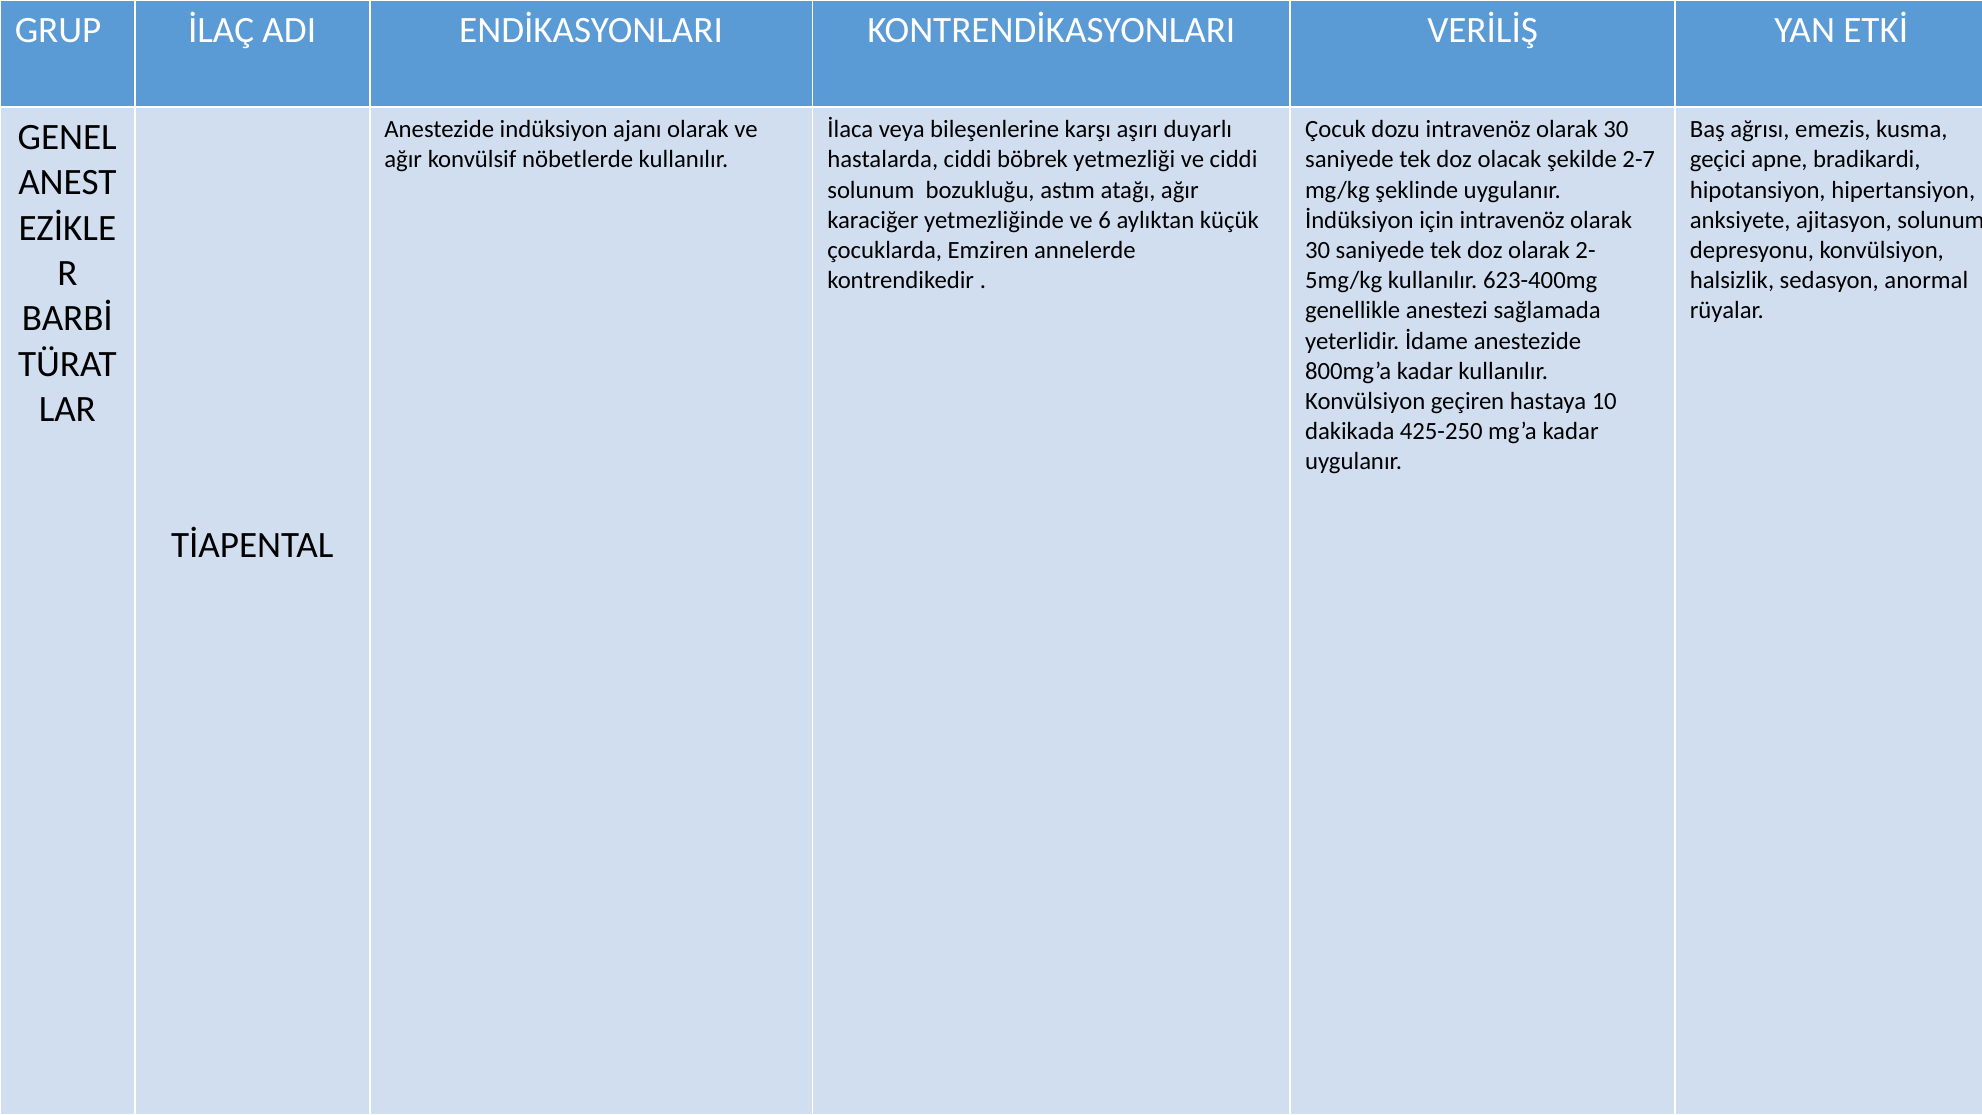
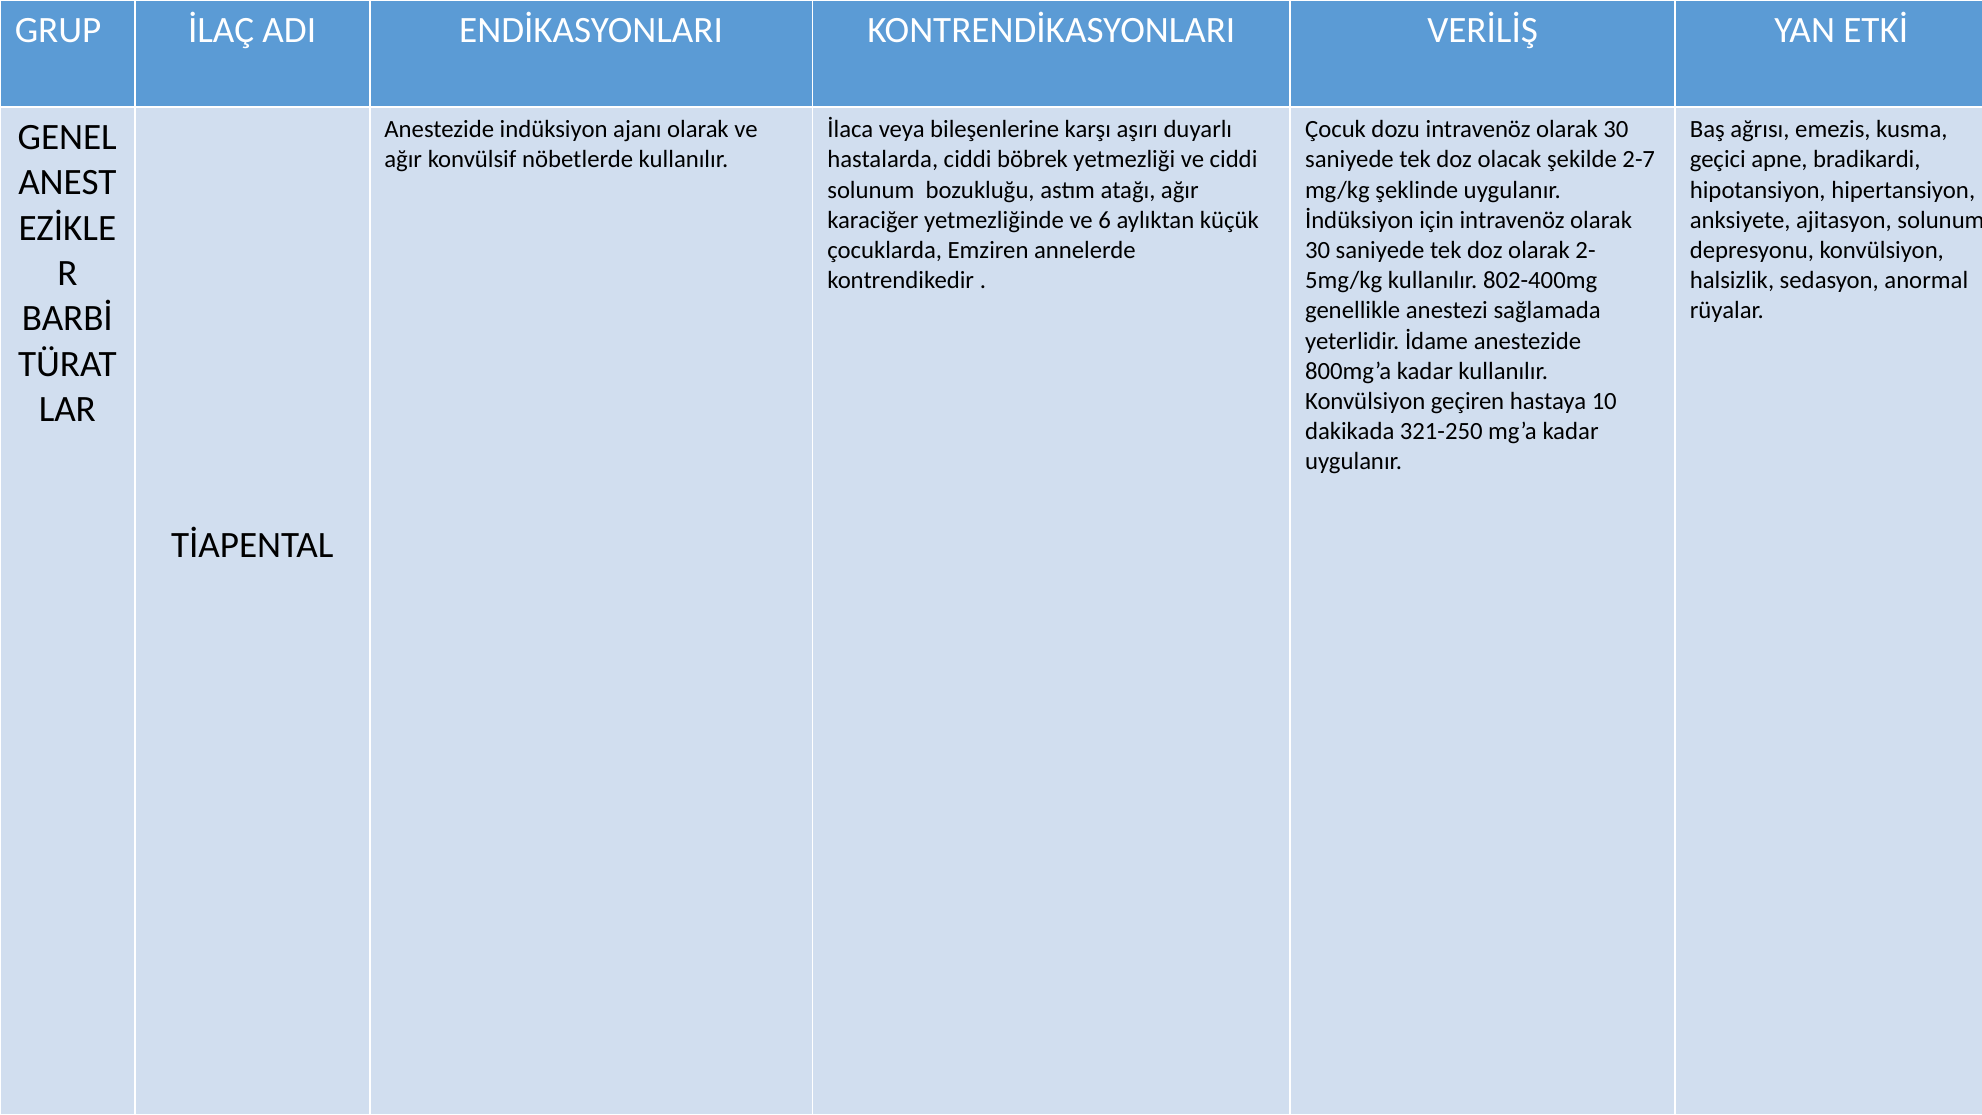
623-400mg: 623-400mg -> 802-400mg (1540, 280)
425-250: 425-250 -> 321-250 (1441, 431)
